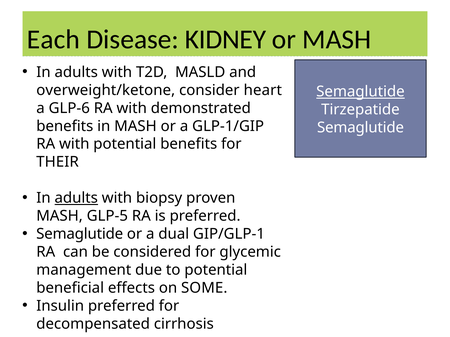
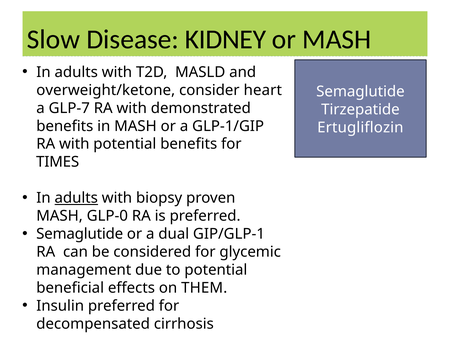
Each: Each -> Slow (54, 39)
Semaglutide underline: present -> none (360, 92)
GLP-6: GLP-6 -> GLP-7 (69, 108)
Semaglutide: Semaglutide -> Ertugliflozin (360, 128)
THEIR: THEIR -> TIMES (58, 162)
GLP-5: GLP-5 -> GLP-0 (107, 216)
SOME: SOME -> THEM (204, 288)
